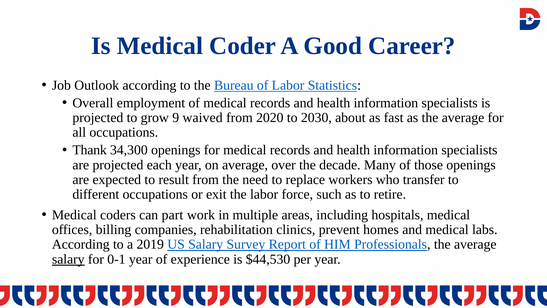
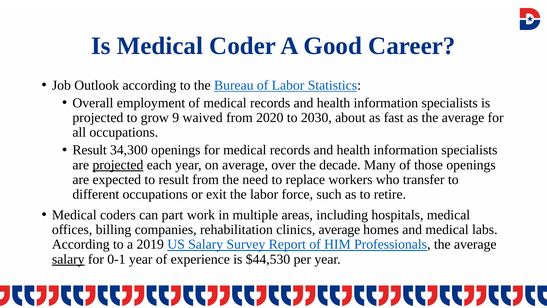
Thank: Thank -> Result (90, 150)
projected underline: none -> present (118, 165)
clinics prevent: prevent -> average (339, 229)
